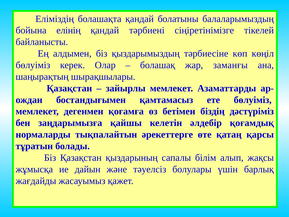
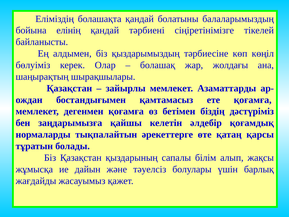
заманғы: заманғы -> жолдағы (230, 65)
ете бөлуіміз: бөлуіміз -> қоғамға (253, 100)
